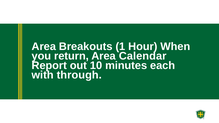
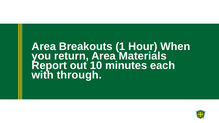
Calendar: Calendar -> Materials (143, 56)
